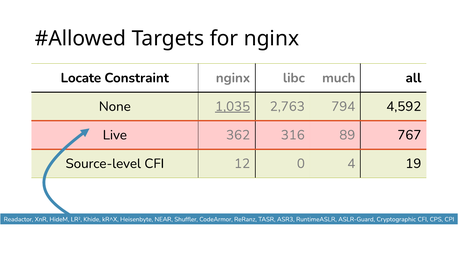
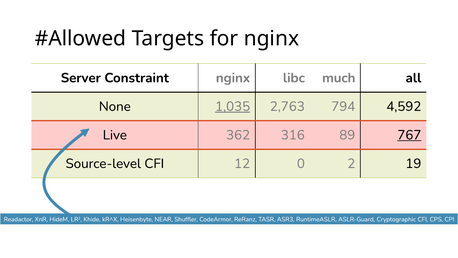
Locate: Locate -> Server (81, 78)
767 underline: none -> present (409, 135)
4: 4 -> 2 (351, 163)
